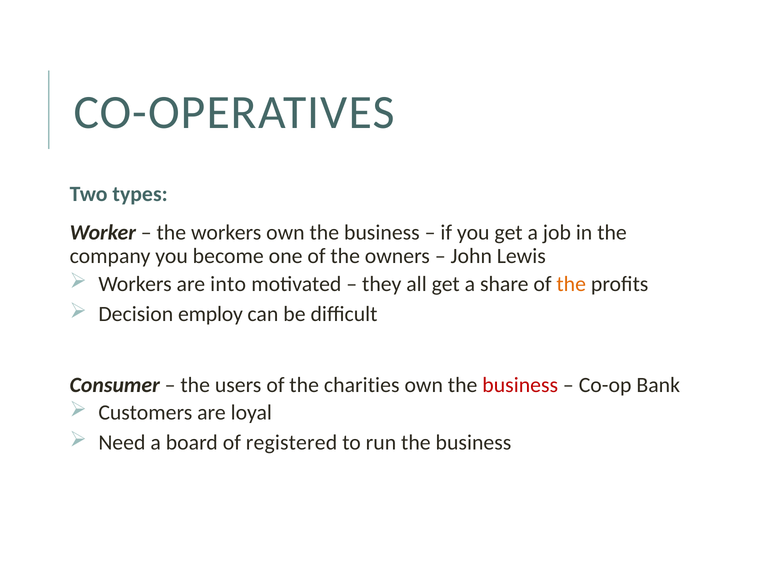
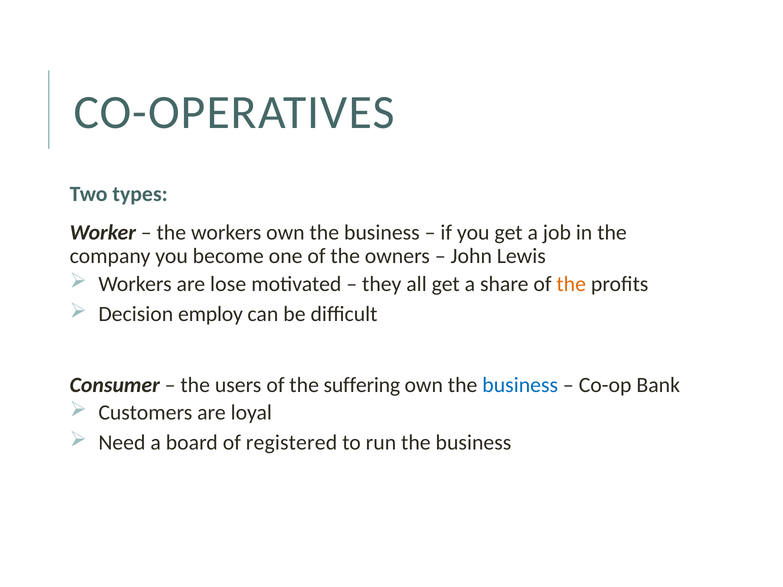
into: into -> lose (228, 284)
charities: charities -> suffering (362, 385)
business colour: red -> blue (520, 385)
